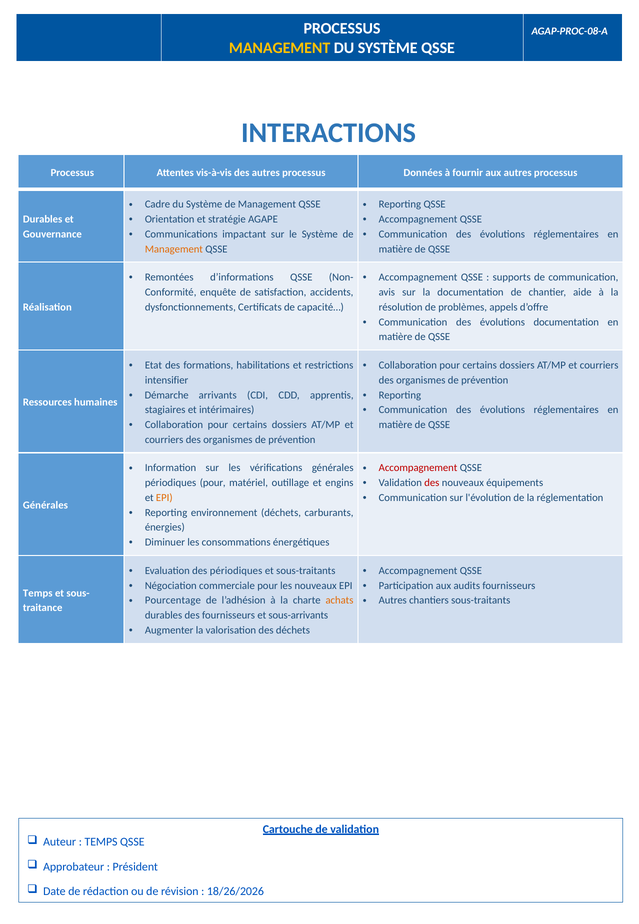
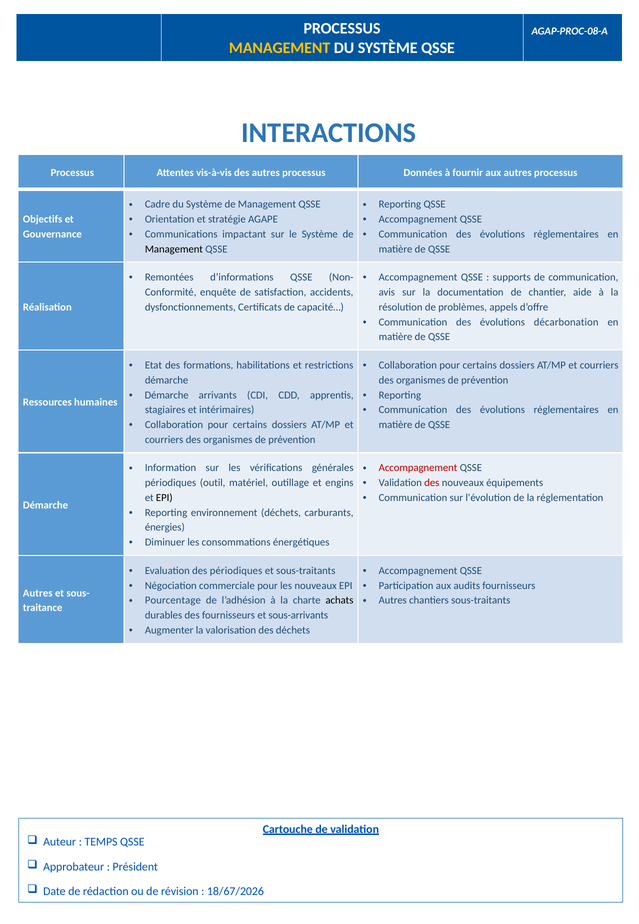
Durables: Durables -> Objectifs (43, 219)
Management colour: orange -> black (174, 249)
évolutions documentation: documentation -> décarbonation (566, 322)
intensifier: intensifier -> démarche (167, 380)
périodiques pour: pour -> outil (213, 482)
EPI colour: orange -> black (164, 497)
Générales: Générales -> Démarche (45, 505)
Temps: Temps -> Autres (38, 592)
achats colour: orange -> black (339, 600)
18/26/2026: 18/26/2026 -> 18/67/2026 (235, 890)
